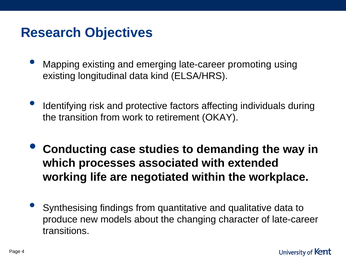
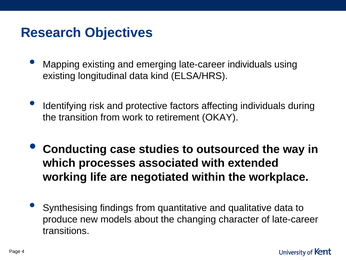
late-career promoting: promoting -> individuals (250, 64)
demanding: demanding -> outsourced (228, 149)
